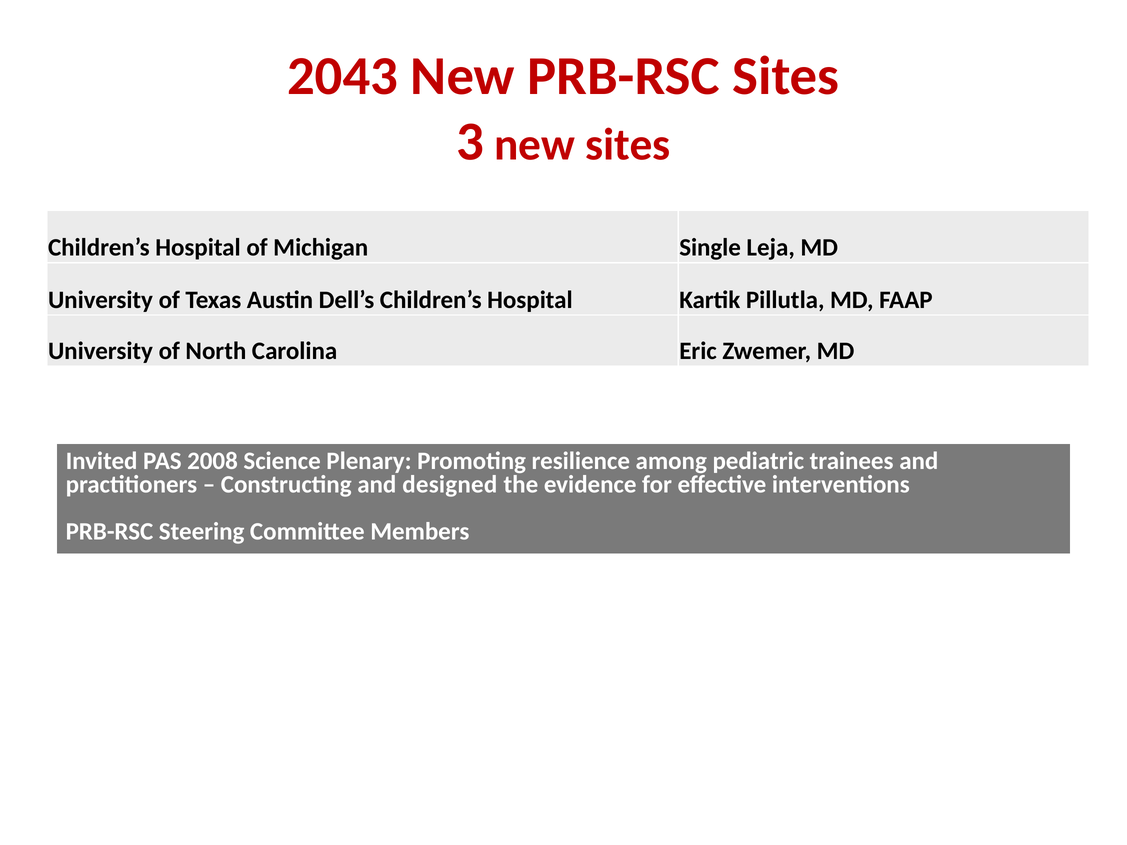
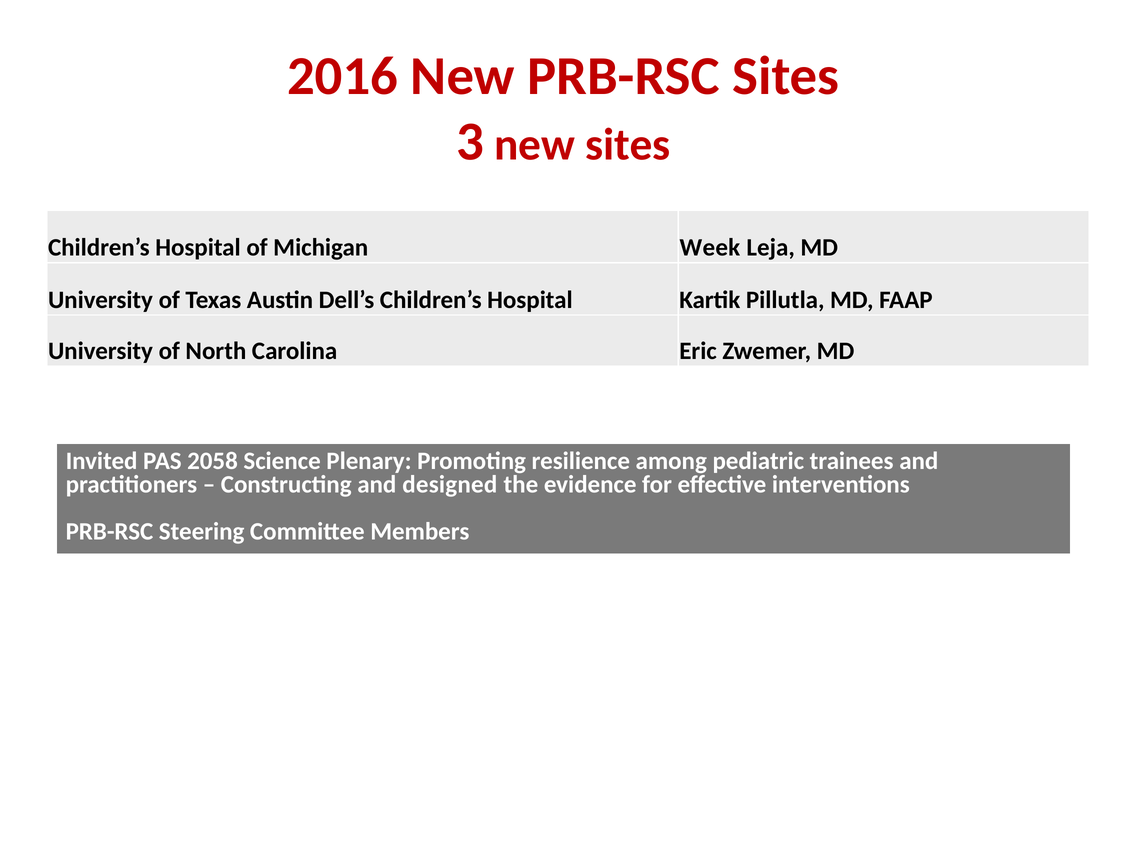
2043: 2043 -> 2016 (343, 76)
Single: Single -> Week (710, 248)
2008: 2008 -> 2058 (213, 461)
